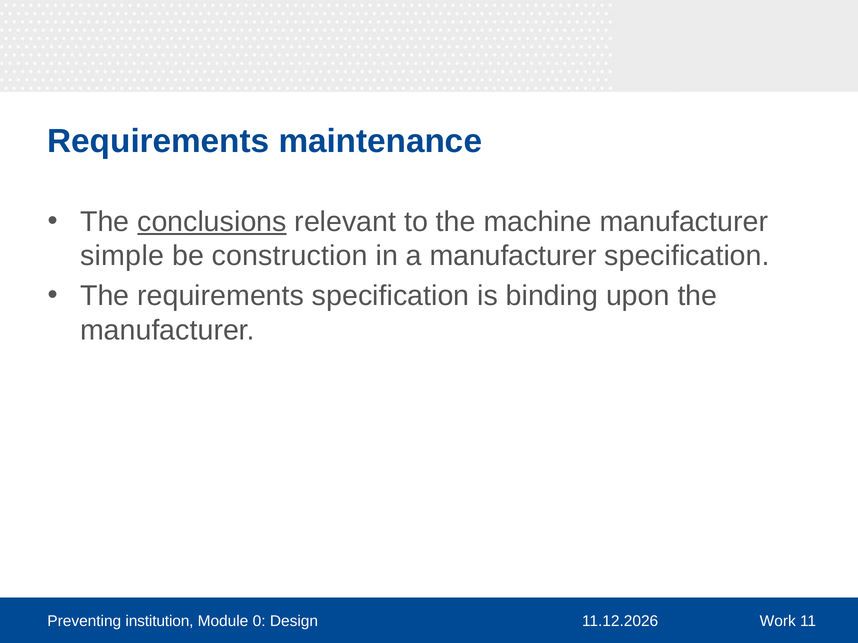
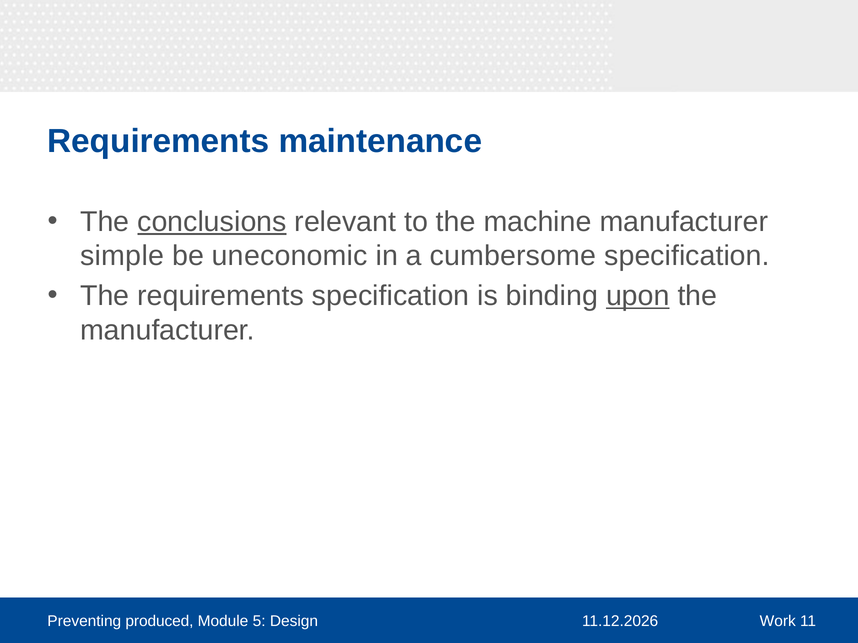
construction: construction -> uneconomic (290, 256)
a manufacturer: manufacturer -> cumbersome (513, 256)
upon underline: none -> present (638, 296)
institution: institution -> produced (159, 622)
0: 0 -> 5 (259, 622)
